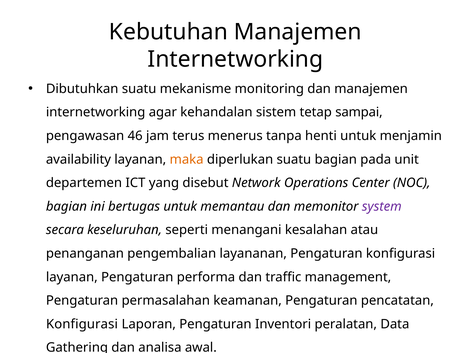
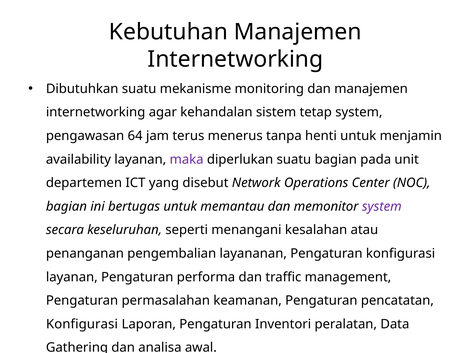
tetap sampai: sampai -> system (359, 112)
46: 46 -> 64 (135, 136)
maka colour: orange -> purple (187, 160)
